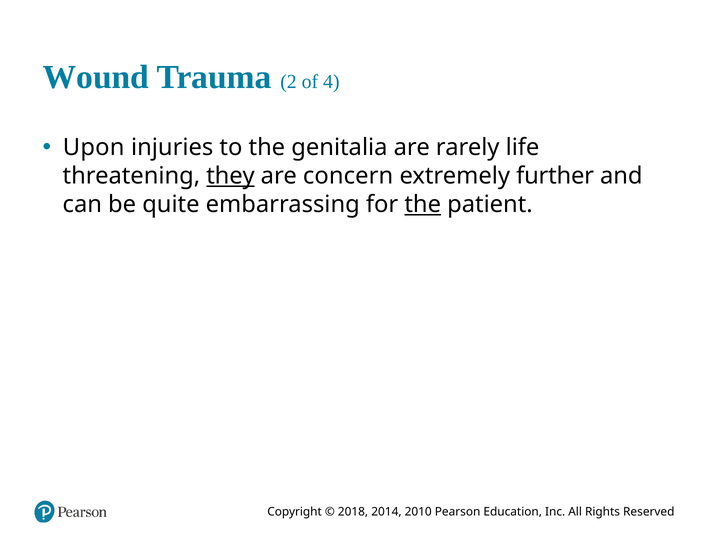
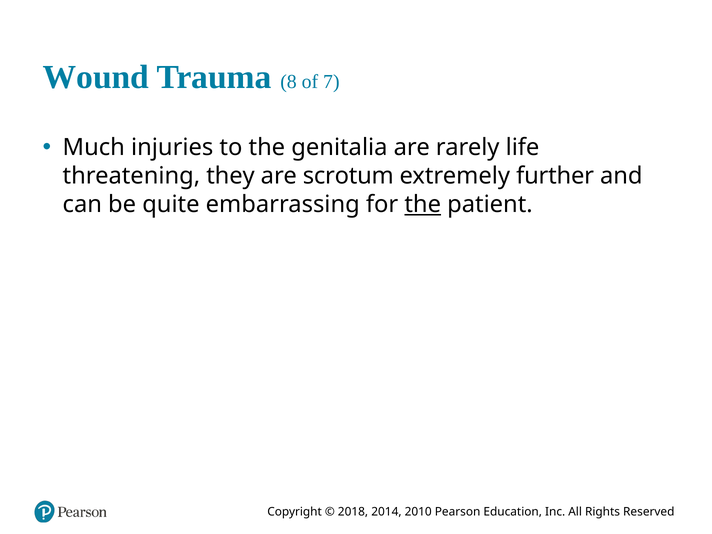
2: 2 -> 8 (289, 82)
4: 4 -> 7 (331, 82)
Upon: Upon -> Much (94, 148)
they underline: present -> none (230, 176)
concern: concern -> scrotum (348, 176)
